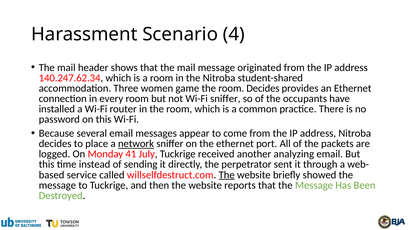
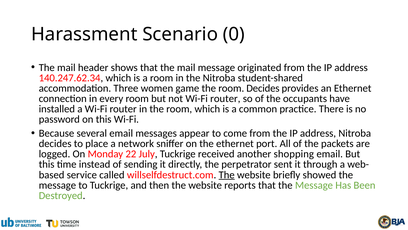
4: 4 -> 0 (234, 34)
not Wi-Fi sniffer: sniffer -> router (225, 98)
network underline: present -> none (136, 143)
41: 41 -> 22 (131, 154)
analyzing: analyzing -> shopping (294, 154)
